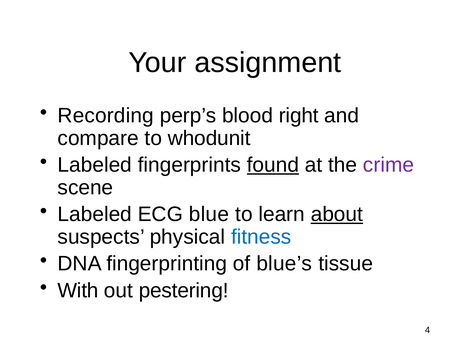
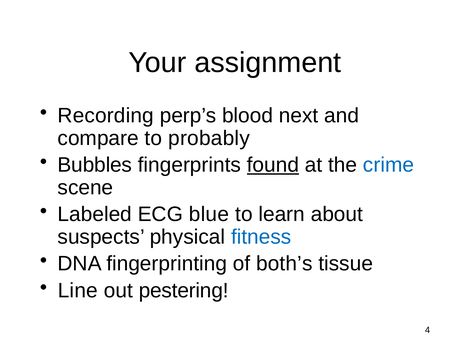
right: right -> next (299, 115)
whodunit: whodunit -> probably (209, 138)
Labeled: Labeled -> Bubbles (95, 165)
crime colour: purple -> blue (389, 165)
about underline: present -> none (337, 214)
blue’s: blue’s -> both’s (284, 263)
With: With -> Line (78, 290)
